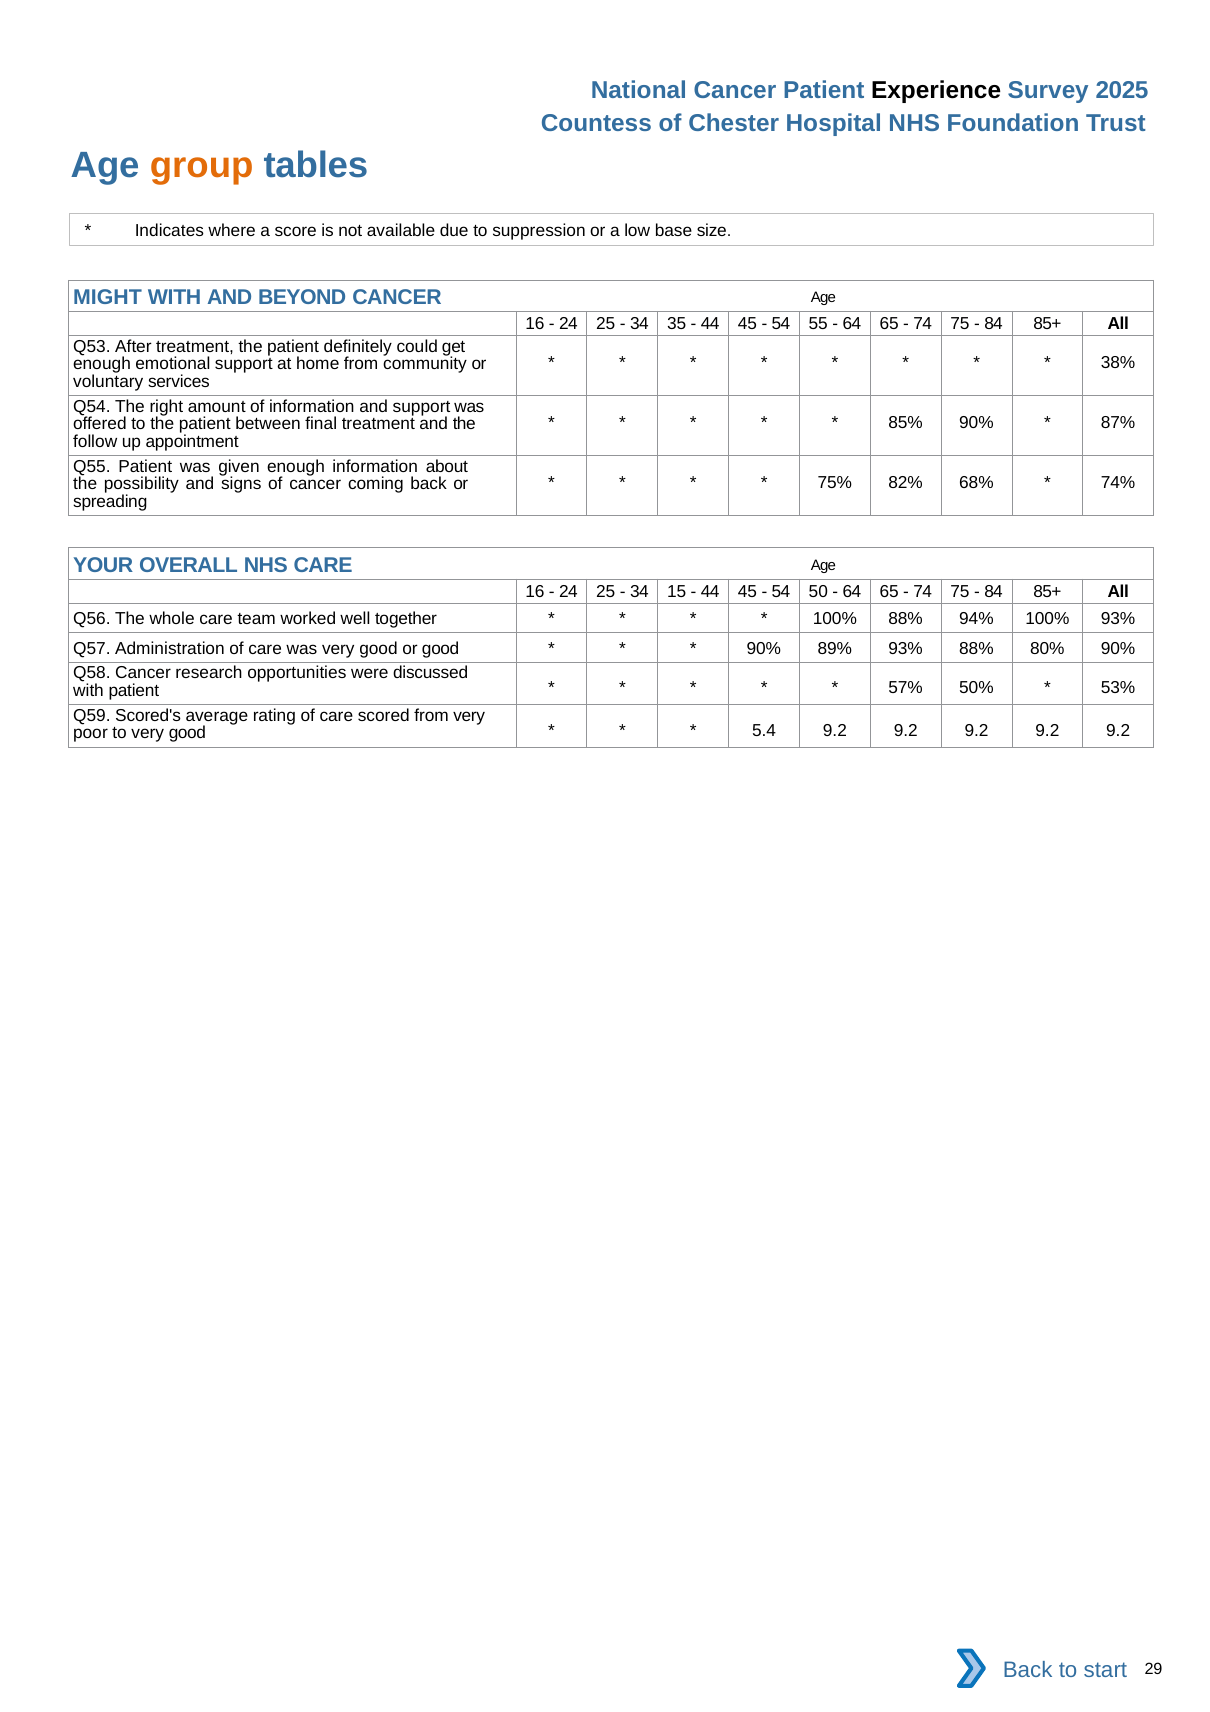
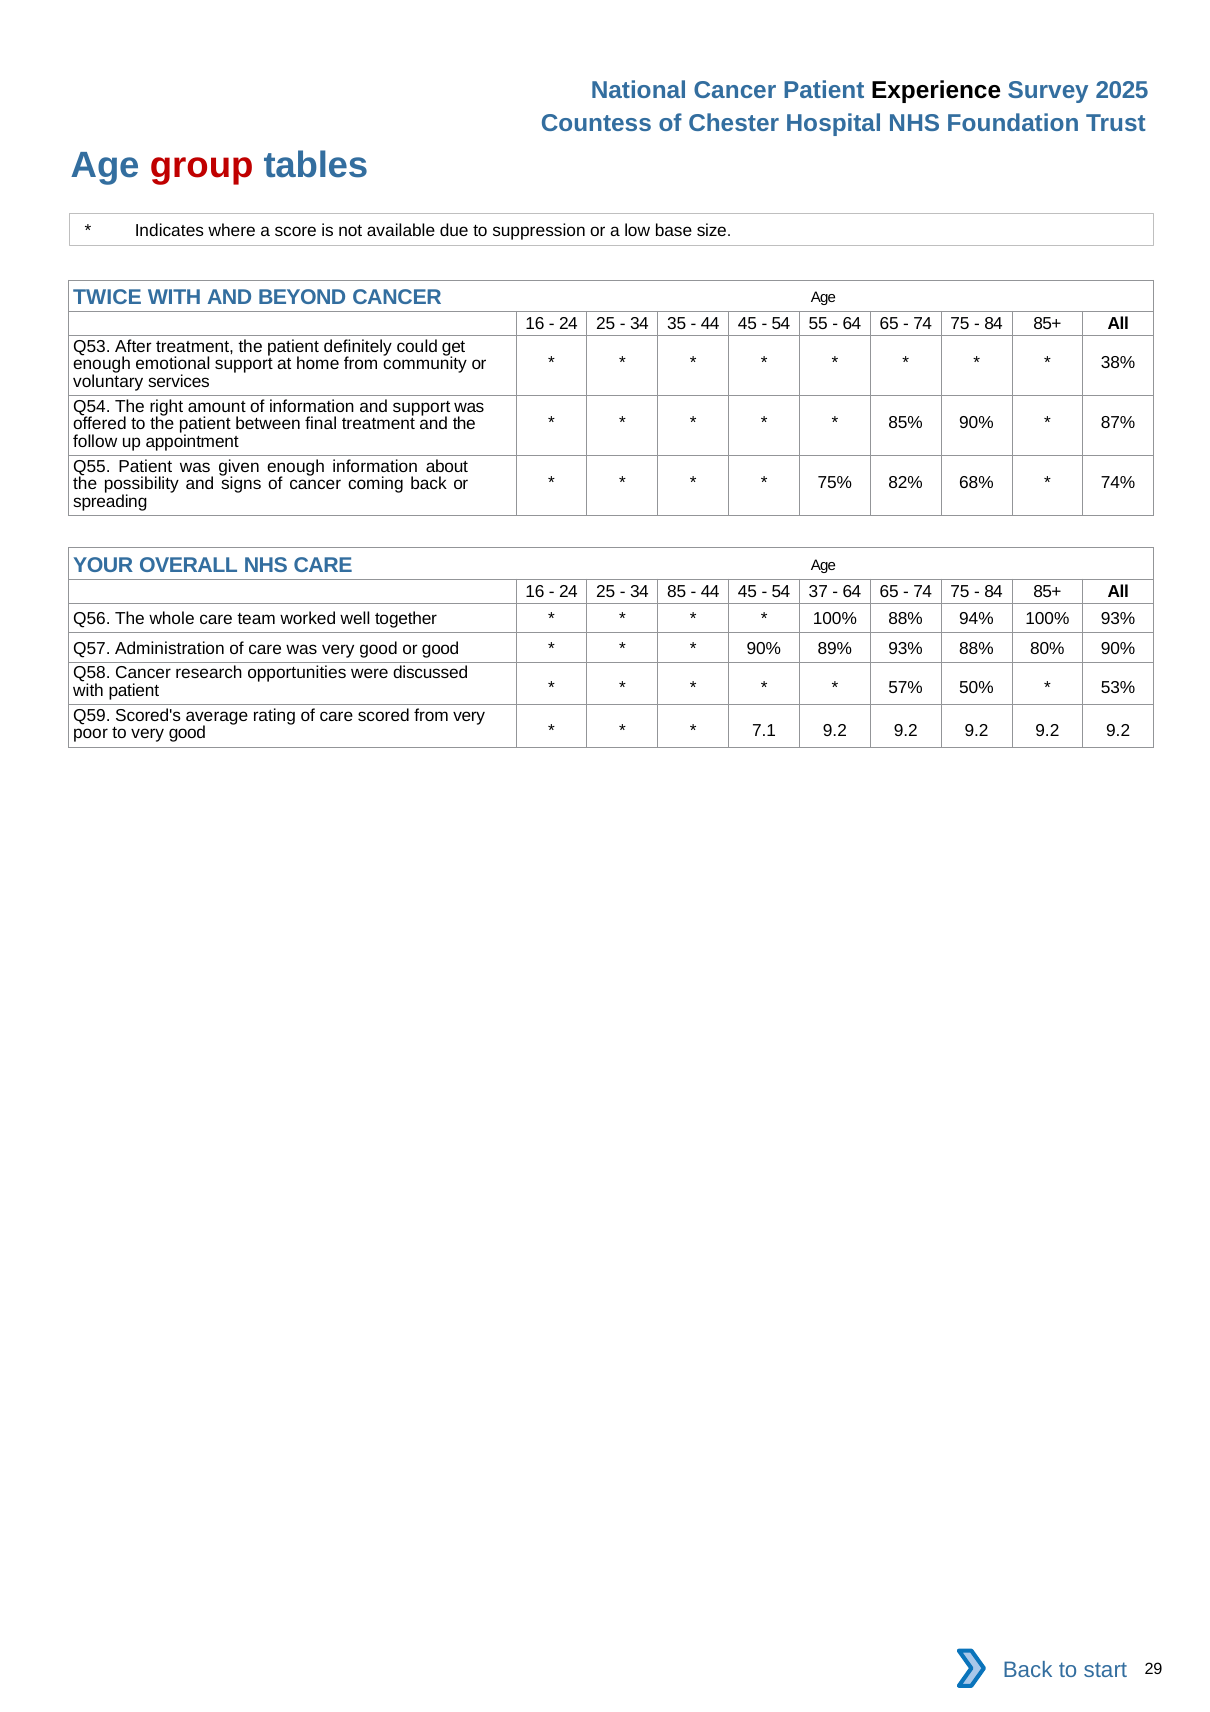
group colour: orange -> red (202, 165)
MIGHT: MIGHT -> TWICE (108, 298)
15: 15 -> 85 (677, 592)
50: 50 -> 37 (818, 592)
5.4: 5.4 -> 7.1 (764, 730)
